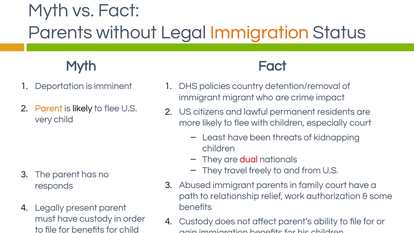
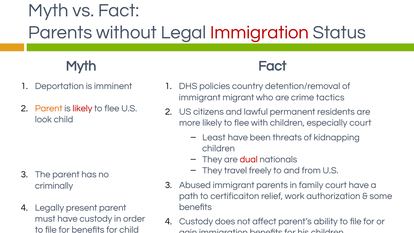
Immigration colour: orange -> red (260, 32)
impact: impact -> tactics (330, 97)
likely colour: black -> red (82, 108)
very: very -> look (43, 119)
responds: responds -> criminally (54, 186)
relationship: relationship -> certificaiton (235, 196)
